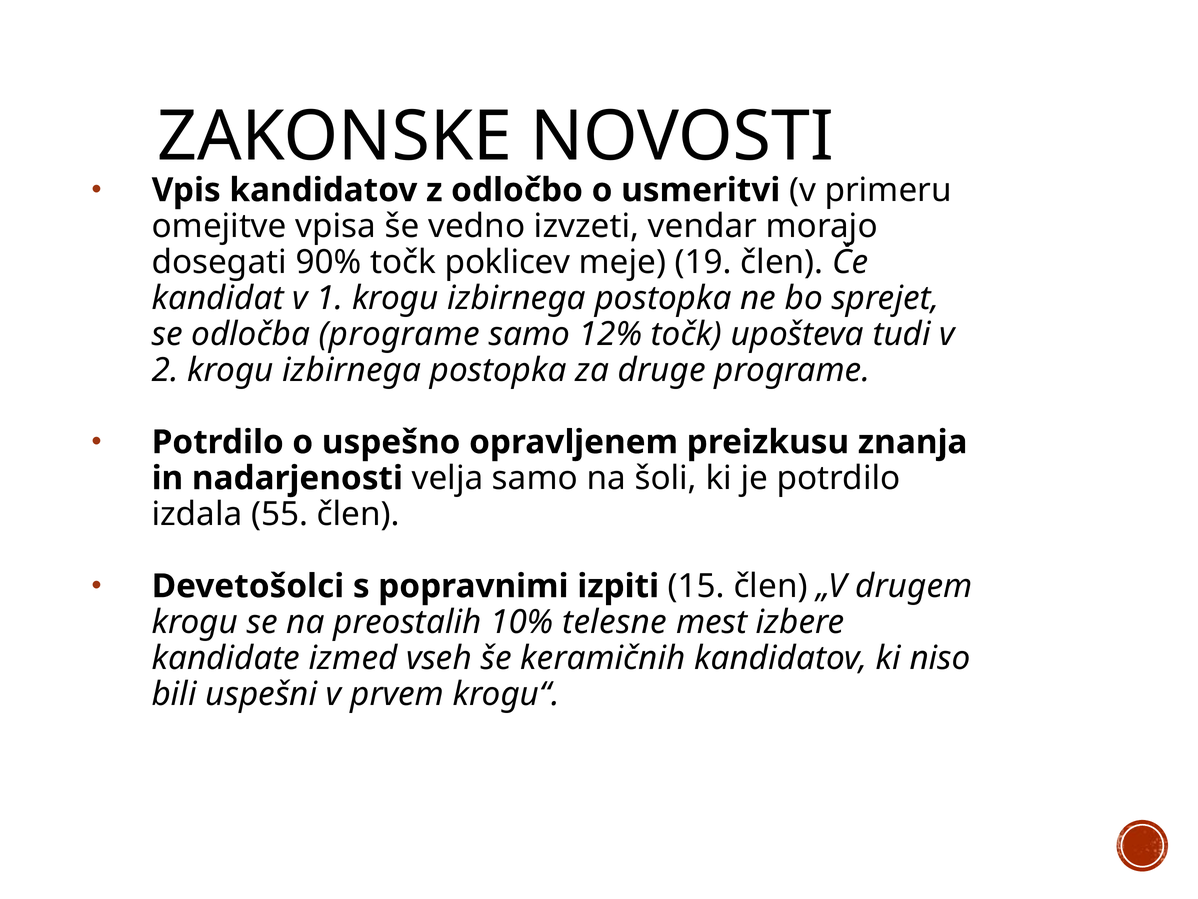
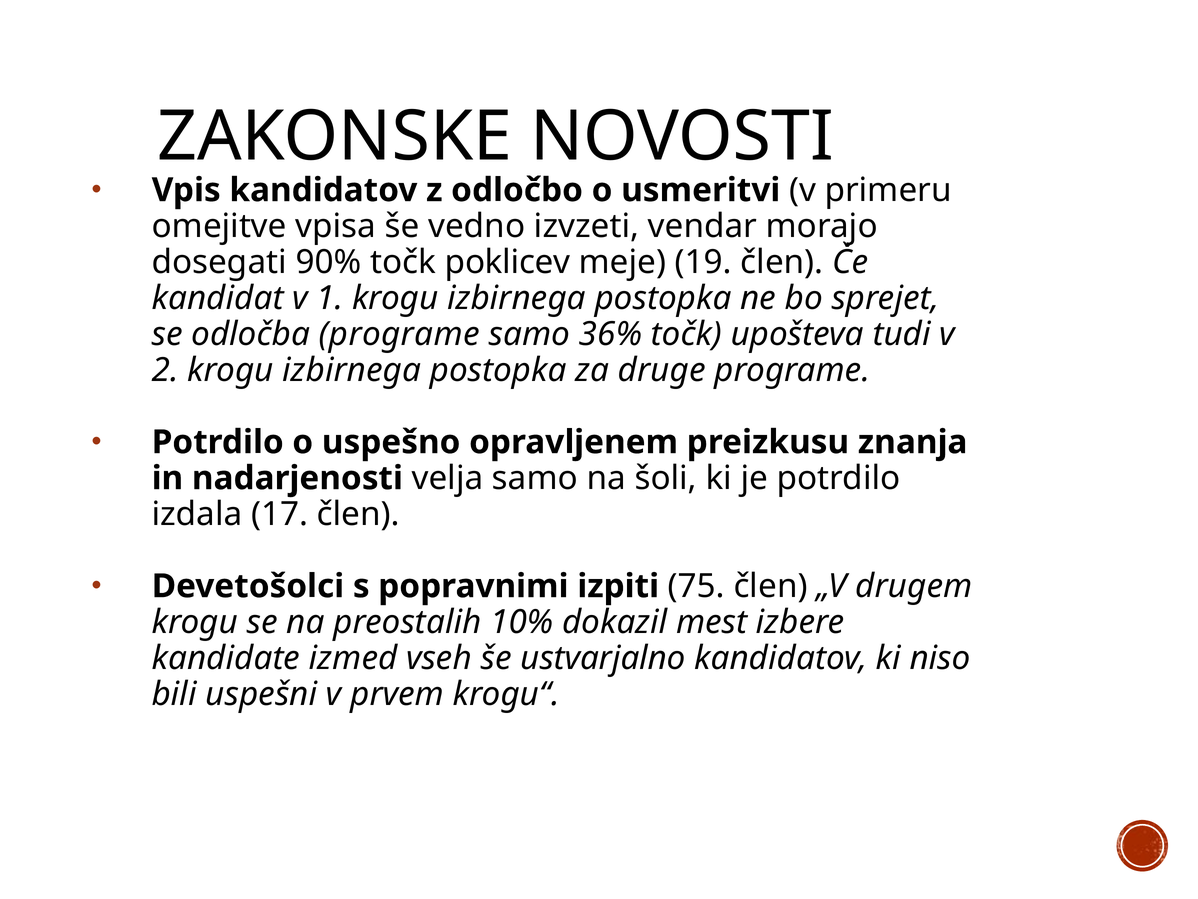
12%: 12% -> 36% (610, 334)
55: 55 -> 17 (280, 514)
15: 15 -> 75 (696, 586)
telesne: telesne -> dokazil (615, 622)
keramičnih: keramičnih -> ustvarjalno (603, 658)
